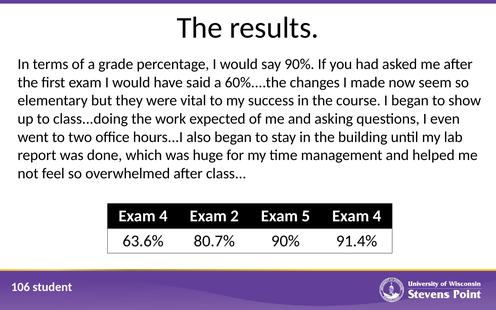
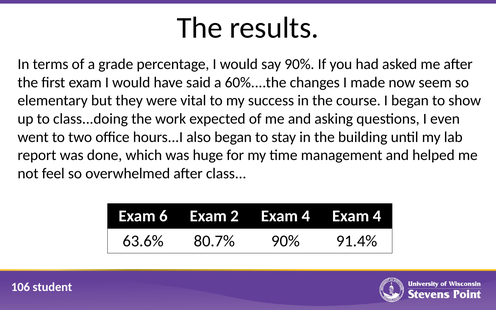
4: 4 -> 6 (163, 216)
2 Exam 5: 5 -> 4 (306, 216)
